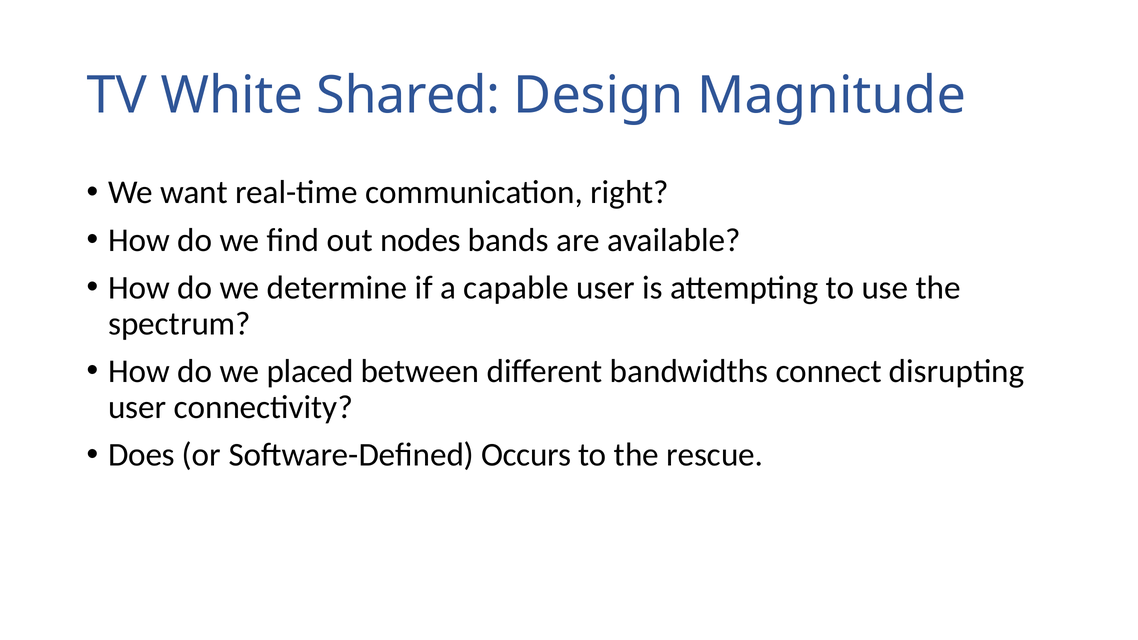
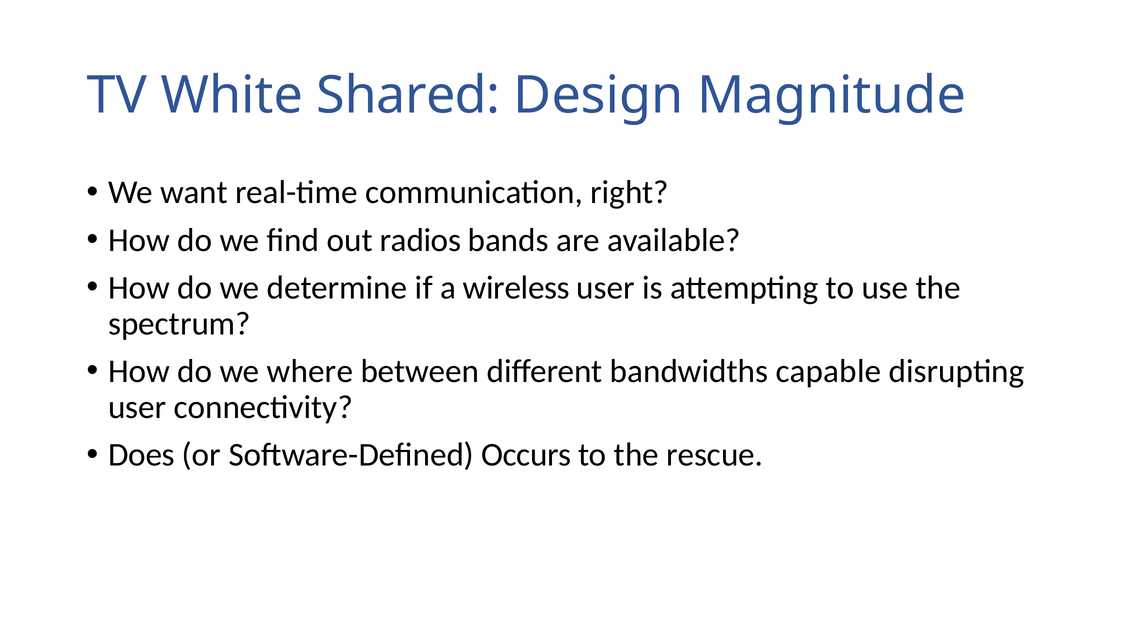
nodes: nodes -> radios (420, 240)
capable: capable -> wireless (516, 288)
placed: placed -> where (310, 371)
connect: connect -> capable (828, 371)
